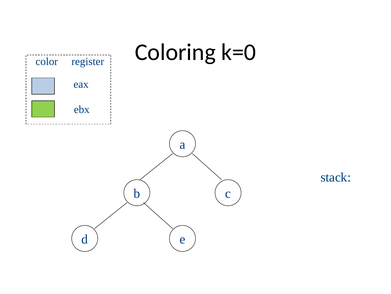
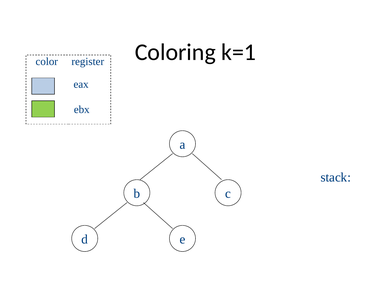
k=0: k=0 -> k=1 (239, 52)
